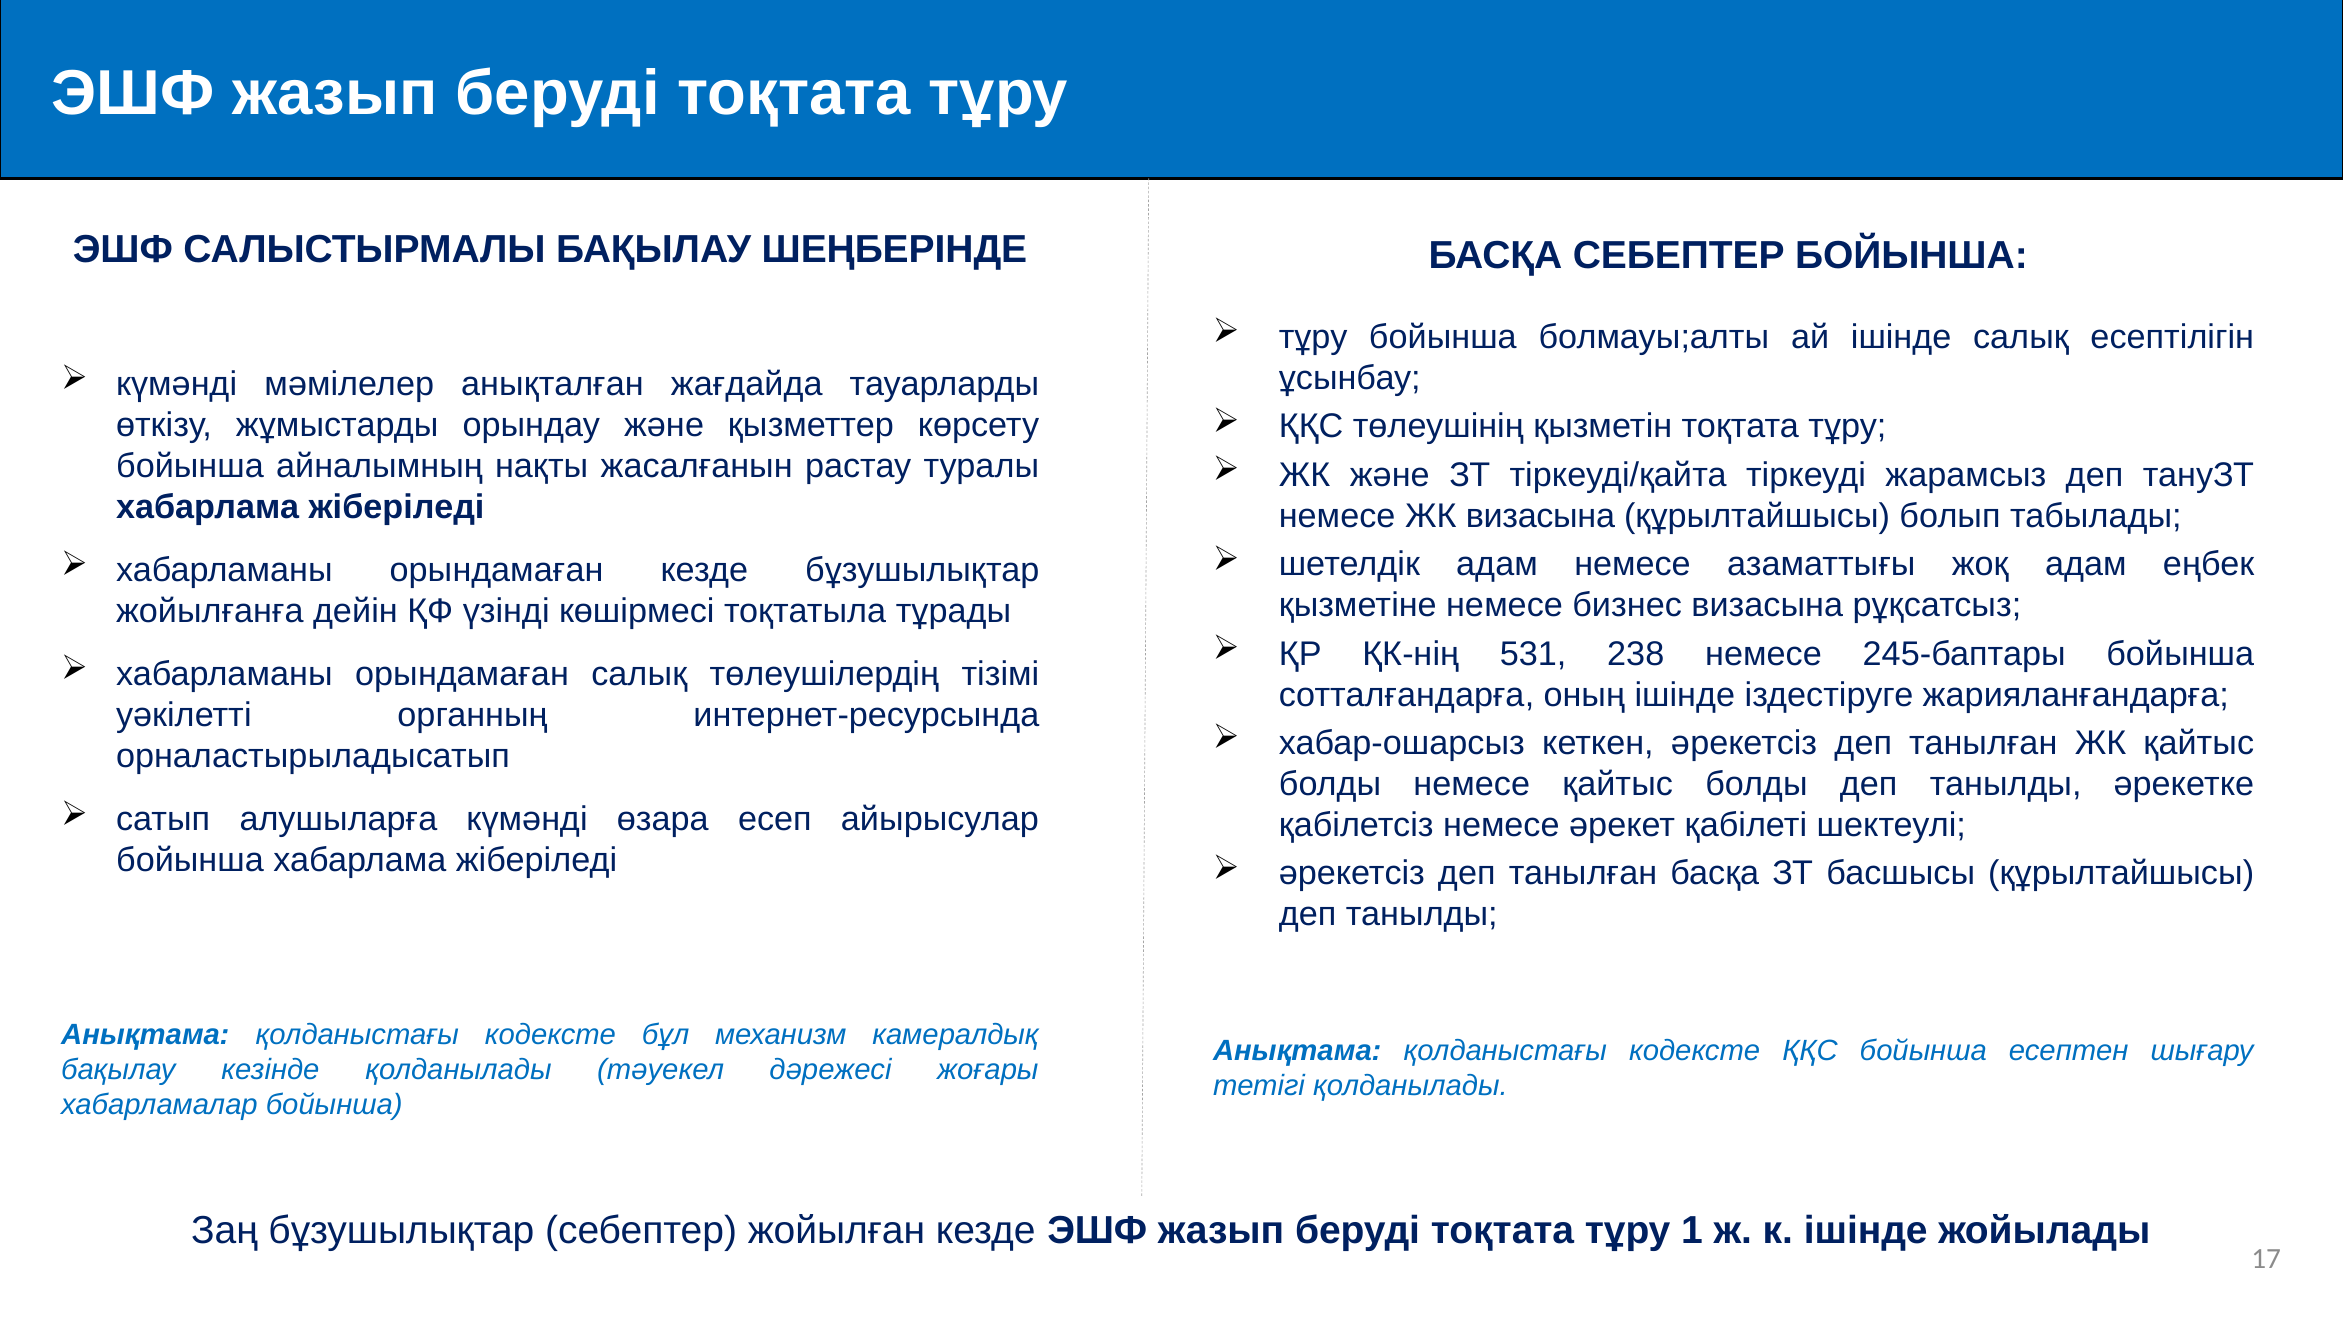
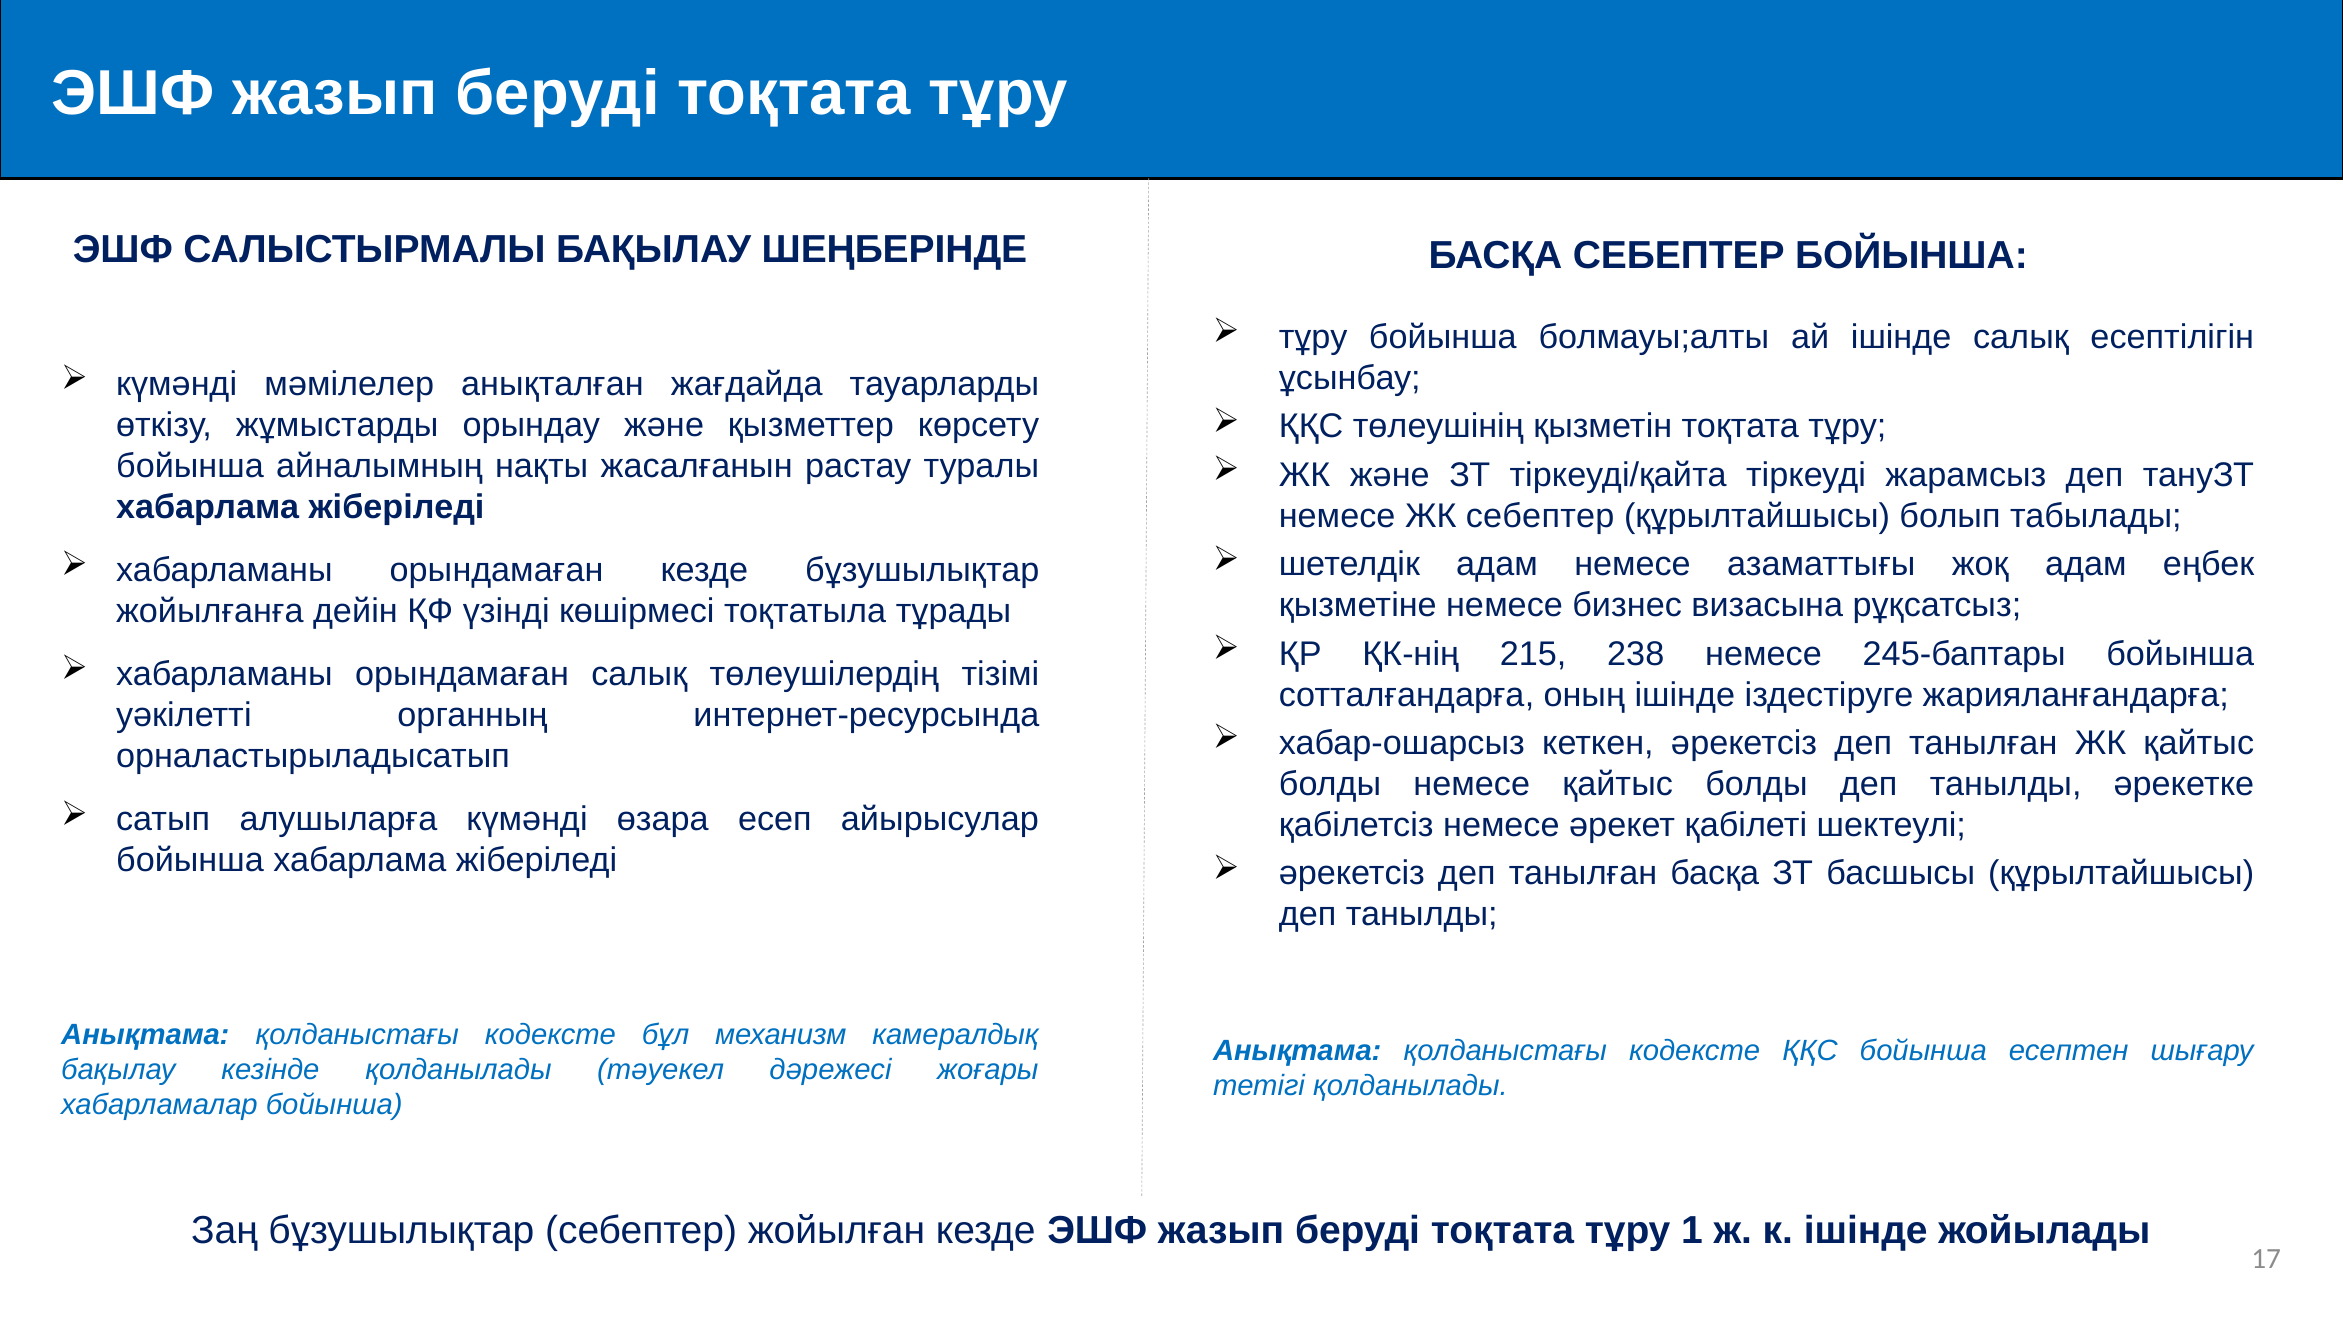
ЖК визасына: визасына -> себептер (1540, 516)
531: 531 -> 215 (1533, 654)
